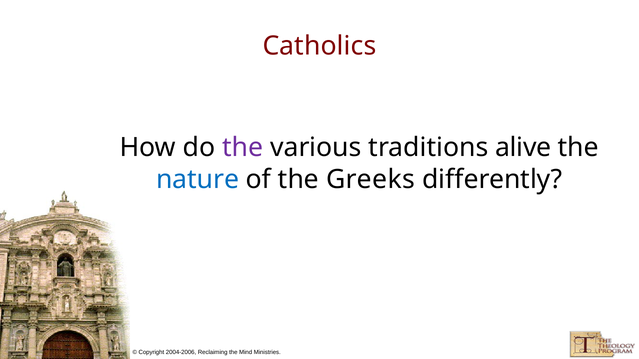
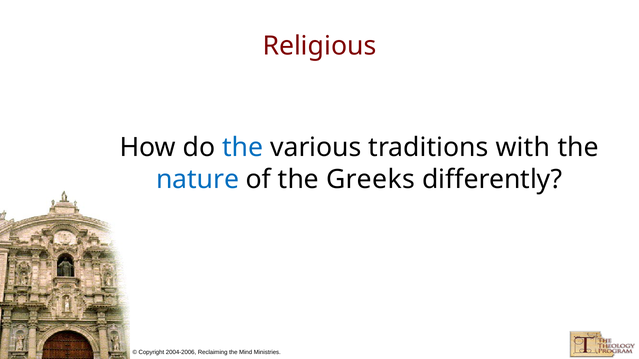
Catholics: Catholics -> Religious (319, 46)
the colour: purple -> blue (243, 148)
alive: alive -> with (523, 148)
